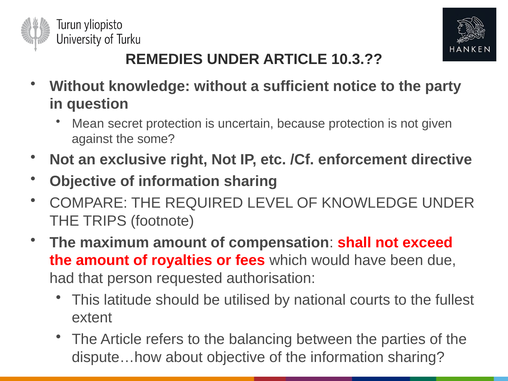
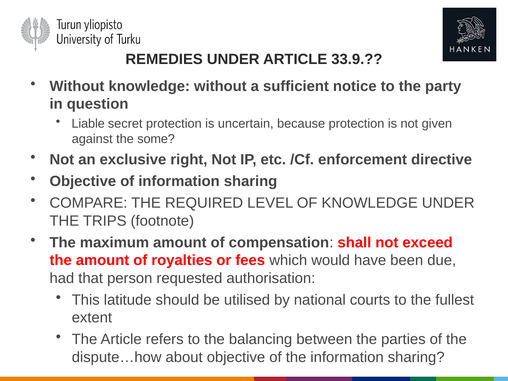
10.3: 10.3 -> 33.9 (357, 59)
Mean: Mean -> Liable (88, 124)
